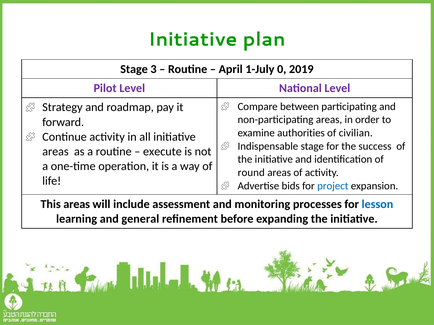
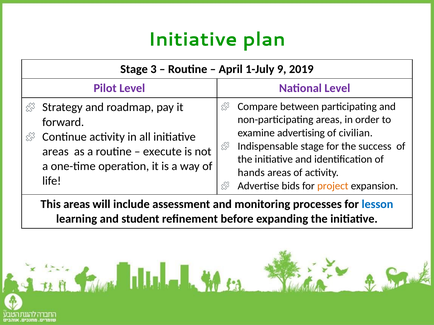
0: 0 -> 9 (282, 69)
authorities: authorities -> advertising (301, 133)
round: round -> hands (251, 173)
project colour: blue -> orange (333, 186)
general: general -> student (140, 219)
